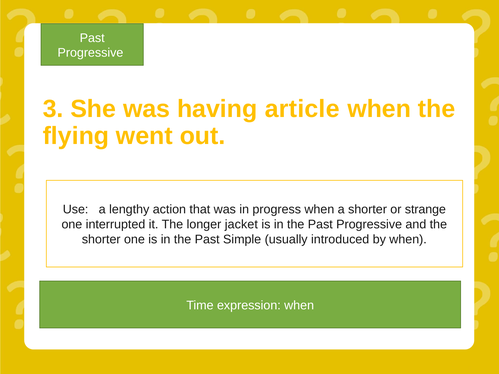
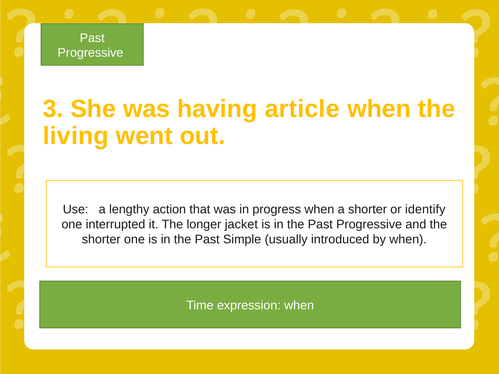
flying: flying -> living (76, 136)
strange: strange -> identify (425, 210)
